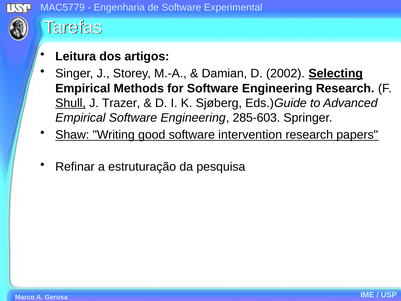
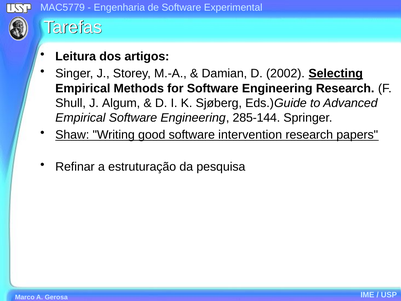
Shull underline: present -> none (71, 103)
Trazer: Trazer -> Algum (121, 103)
285-603: 285-603 -> 285-144 (256, 118)
